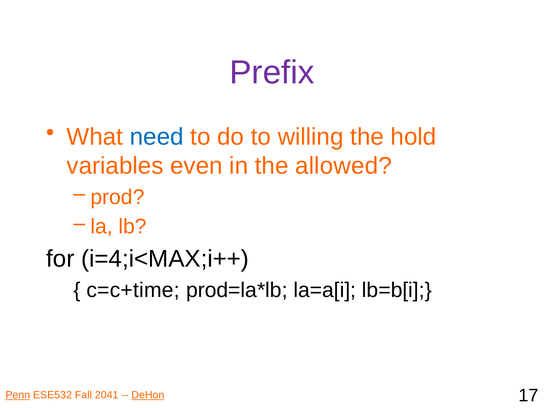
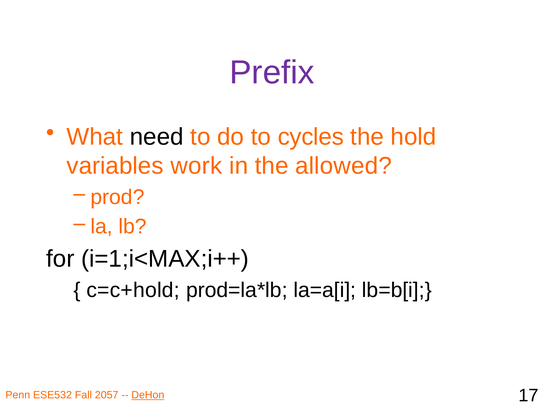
need colour: blue -> black (157, 137)
willing: willing -> cycles (311, 137)
even: even -> work (196, 166)
i=4;i<MAX;i++: i=4;i<MAX;i++ -> i=1;i<MAX;i++ (165, 259)
c=c+time: c=c+time -> c=c+hold (133, 290)
Penn underline: present -> none (18, 395)
2041: 2041 -> 2057 (107, 395)
